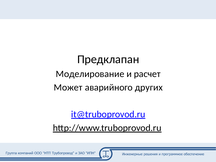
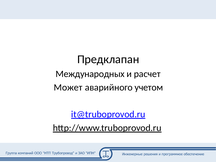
Моделирование: Моделирование -> Международных (90, 74)
других: других -> учетом (149, 87)
